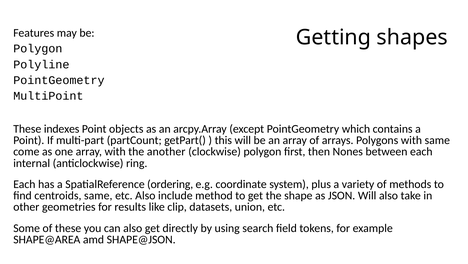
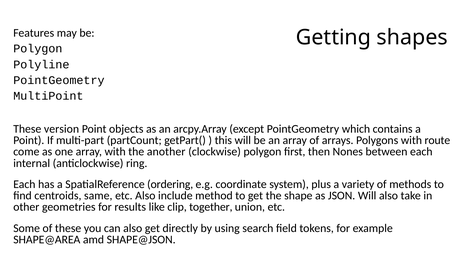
indexes: indexes -> version (62, 129)
with same: same -> route (437, 140)
datasets: datasets -> together (211, 206)
